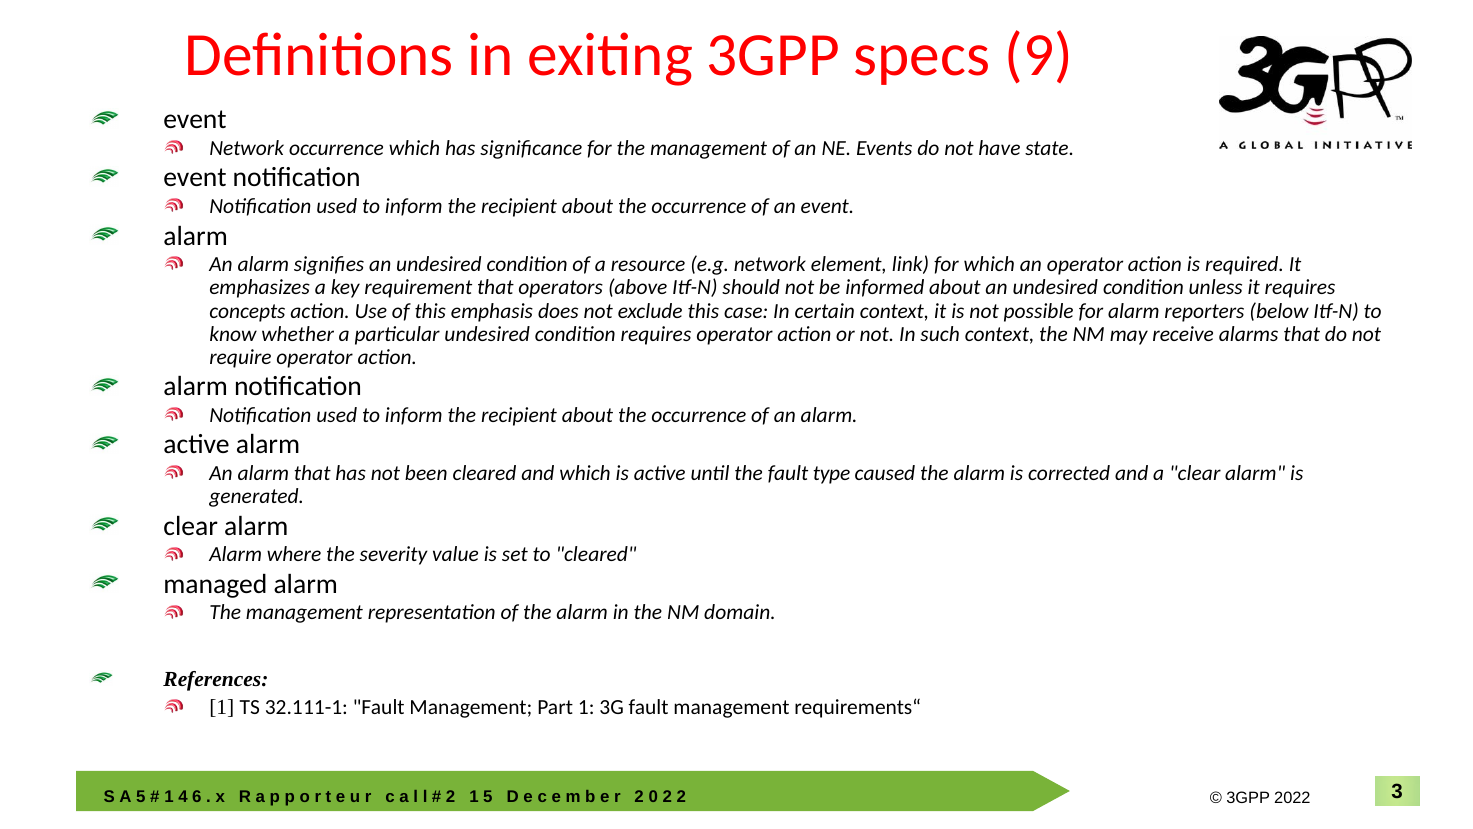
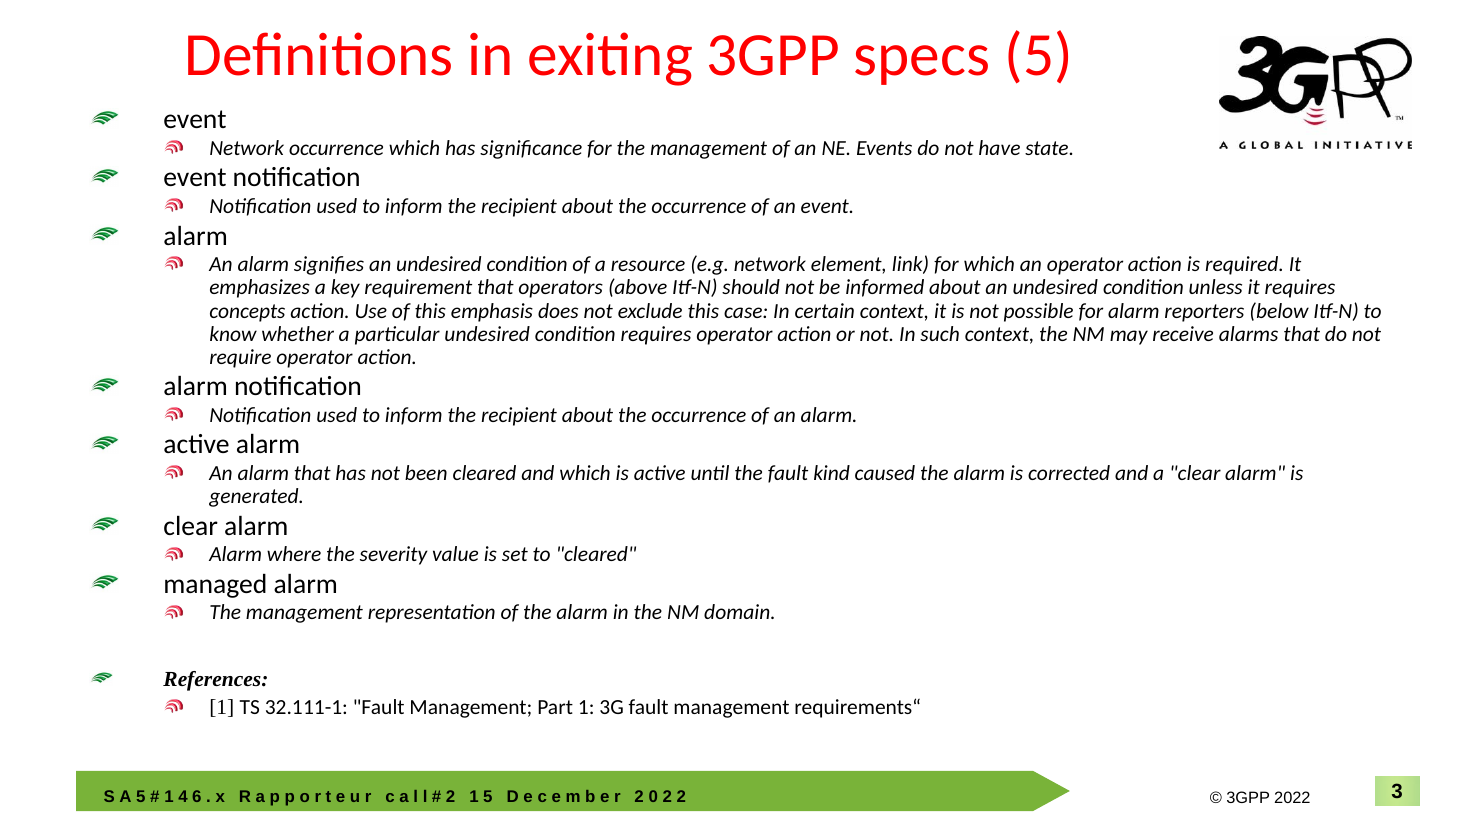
specs 9: 9 -> 5 (1039, 55)
type: type -> kind (832, 473)
